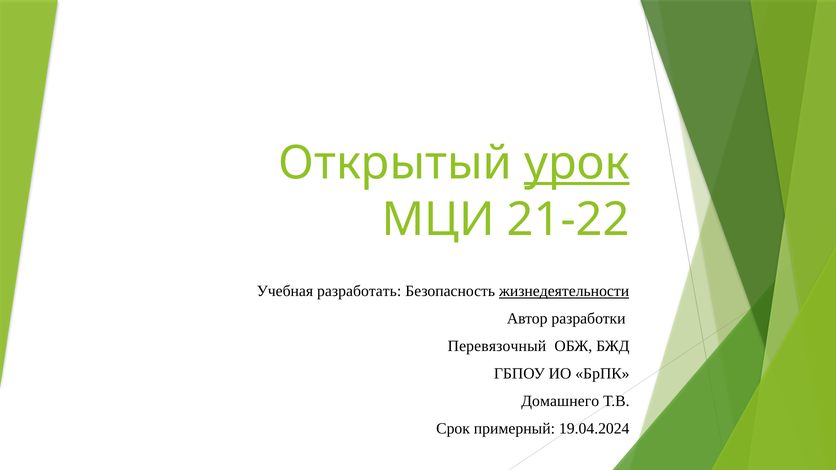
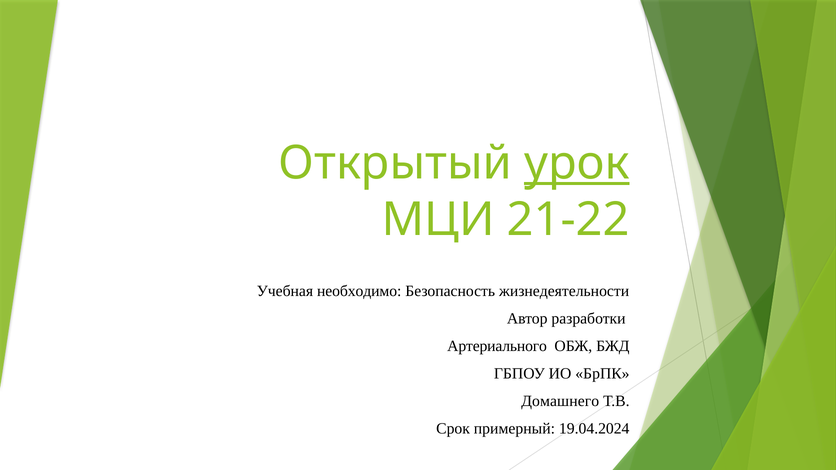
разработать: разработать -> необходимо (359, 291)
жизнедеятельности underline: present -> none (564, 291)
Перевязочный: Перевязочный -> Артериального (497, 346)
